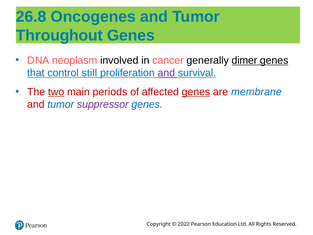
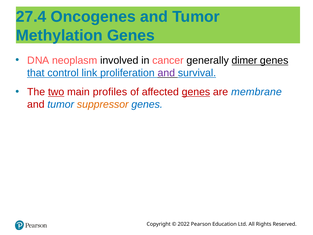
26.8: 26.8 -> 27.4 (31, 17)
Throughout: Throughout -> Methylation (59, 35)
still: still -> link (89, 73)
periods: periods -> profiles (110, 92)
suppressor colour: purple -> orange (103, 104)
